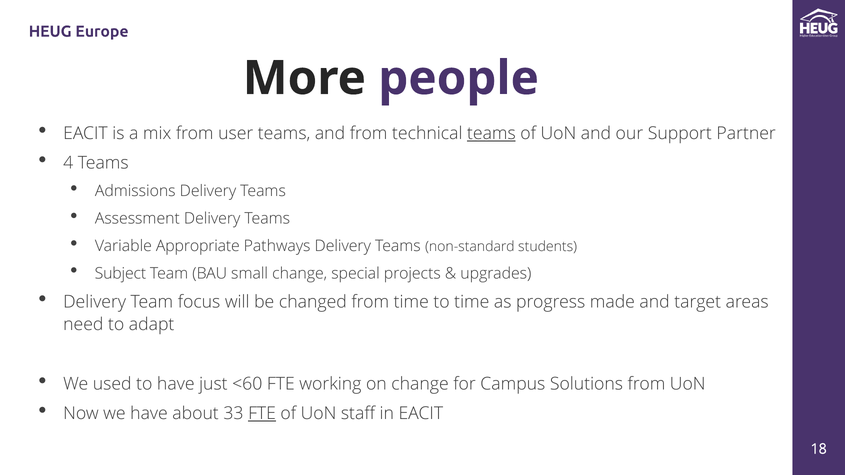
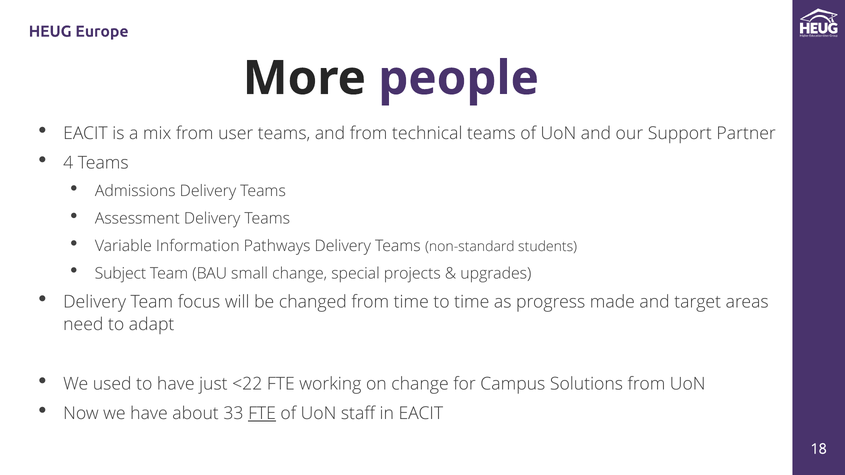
teams underline: present -> none (491, 133)
Appropriate: Appropriate -> Information (198, 246)
<60: <60 -> <22 (247, 384)
